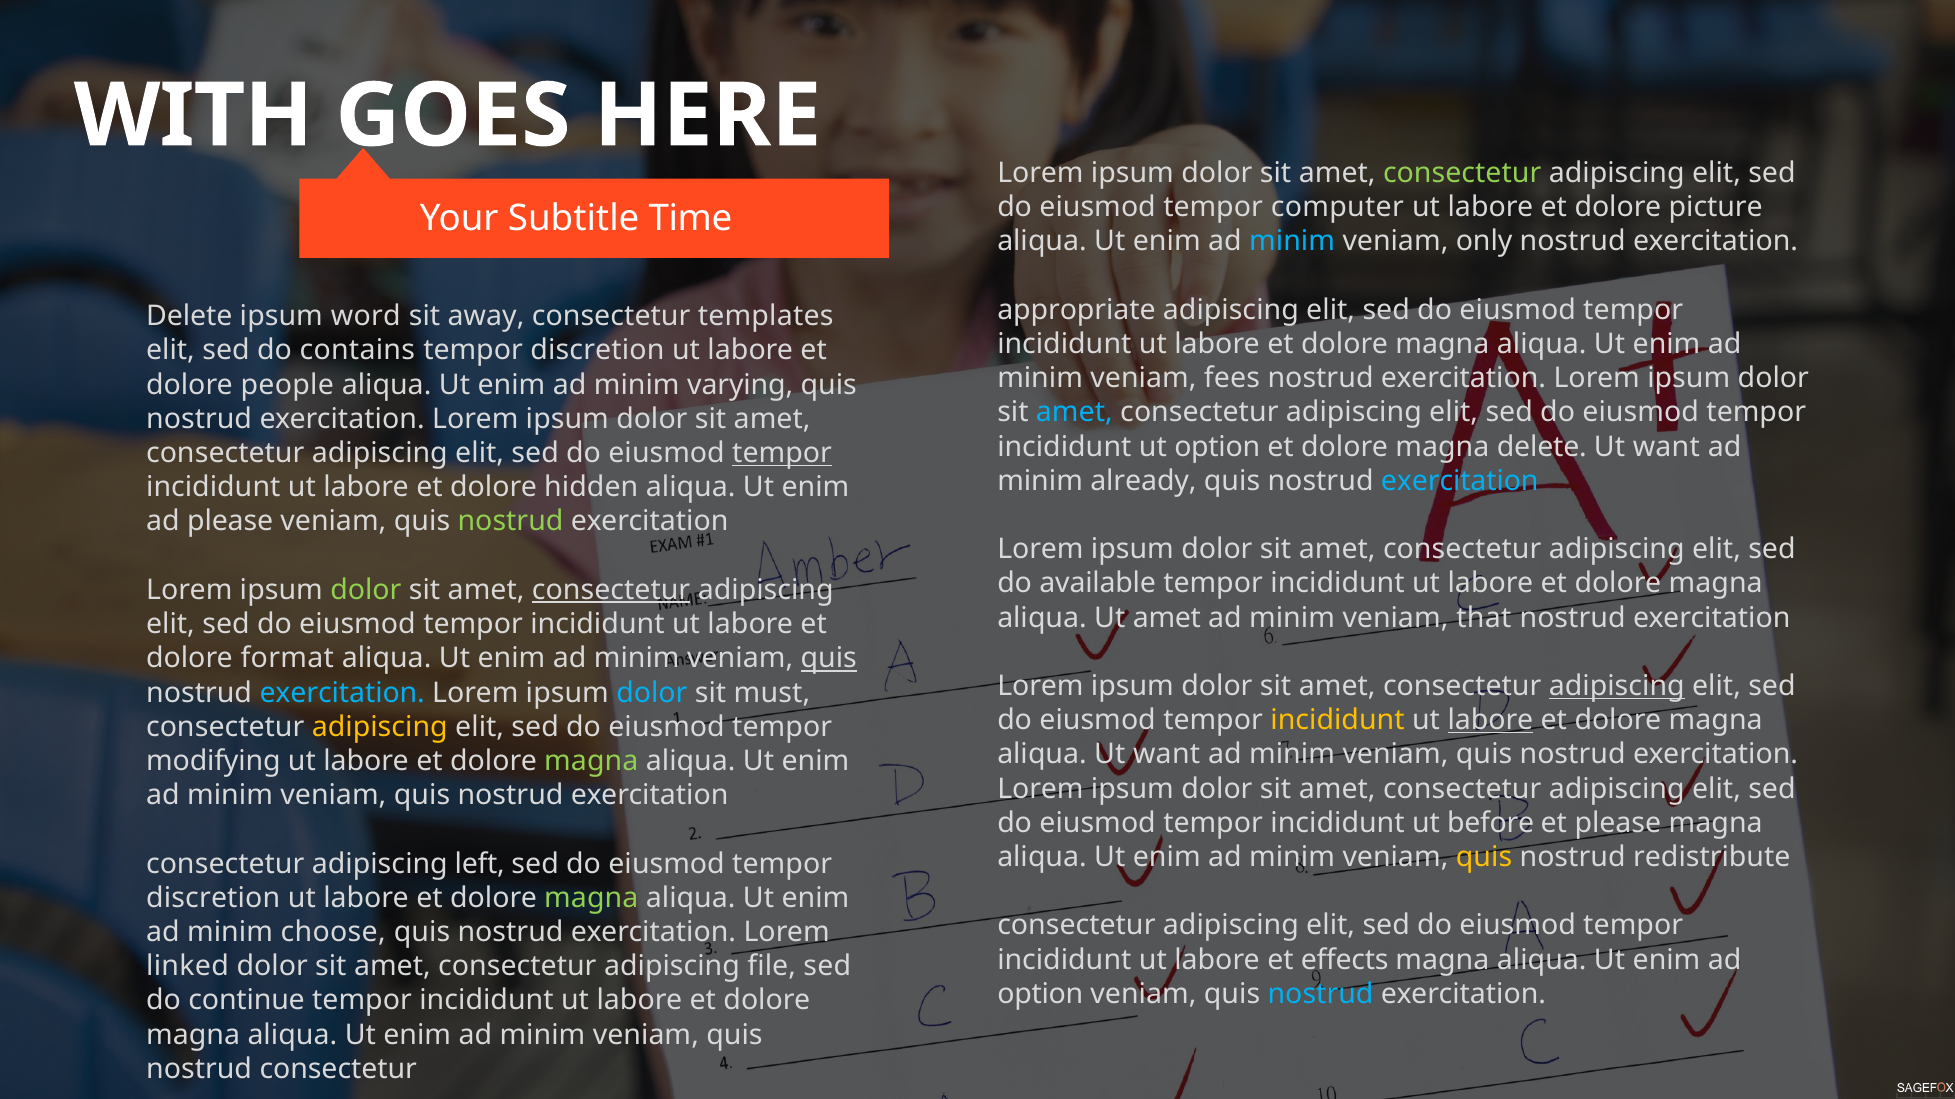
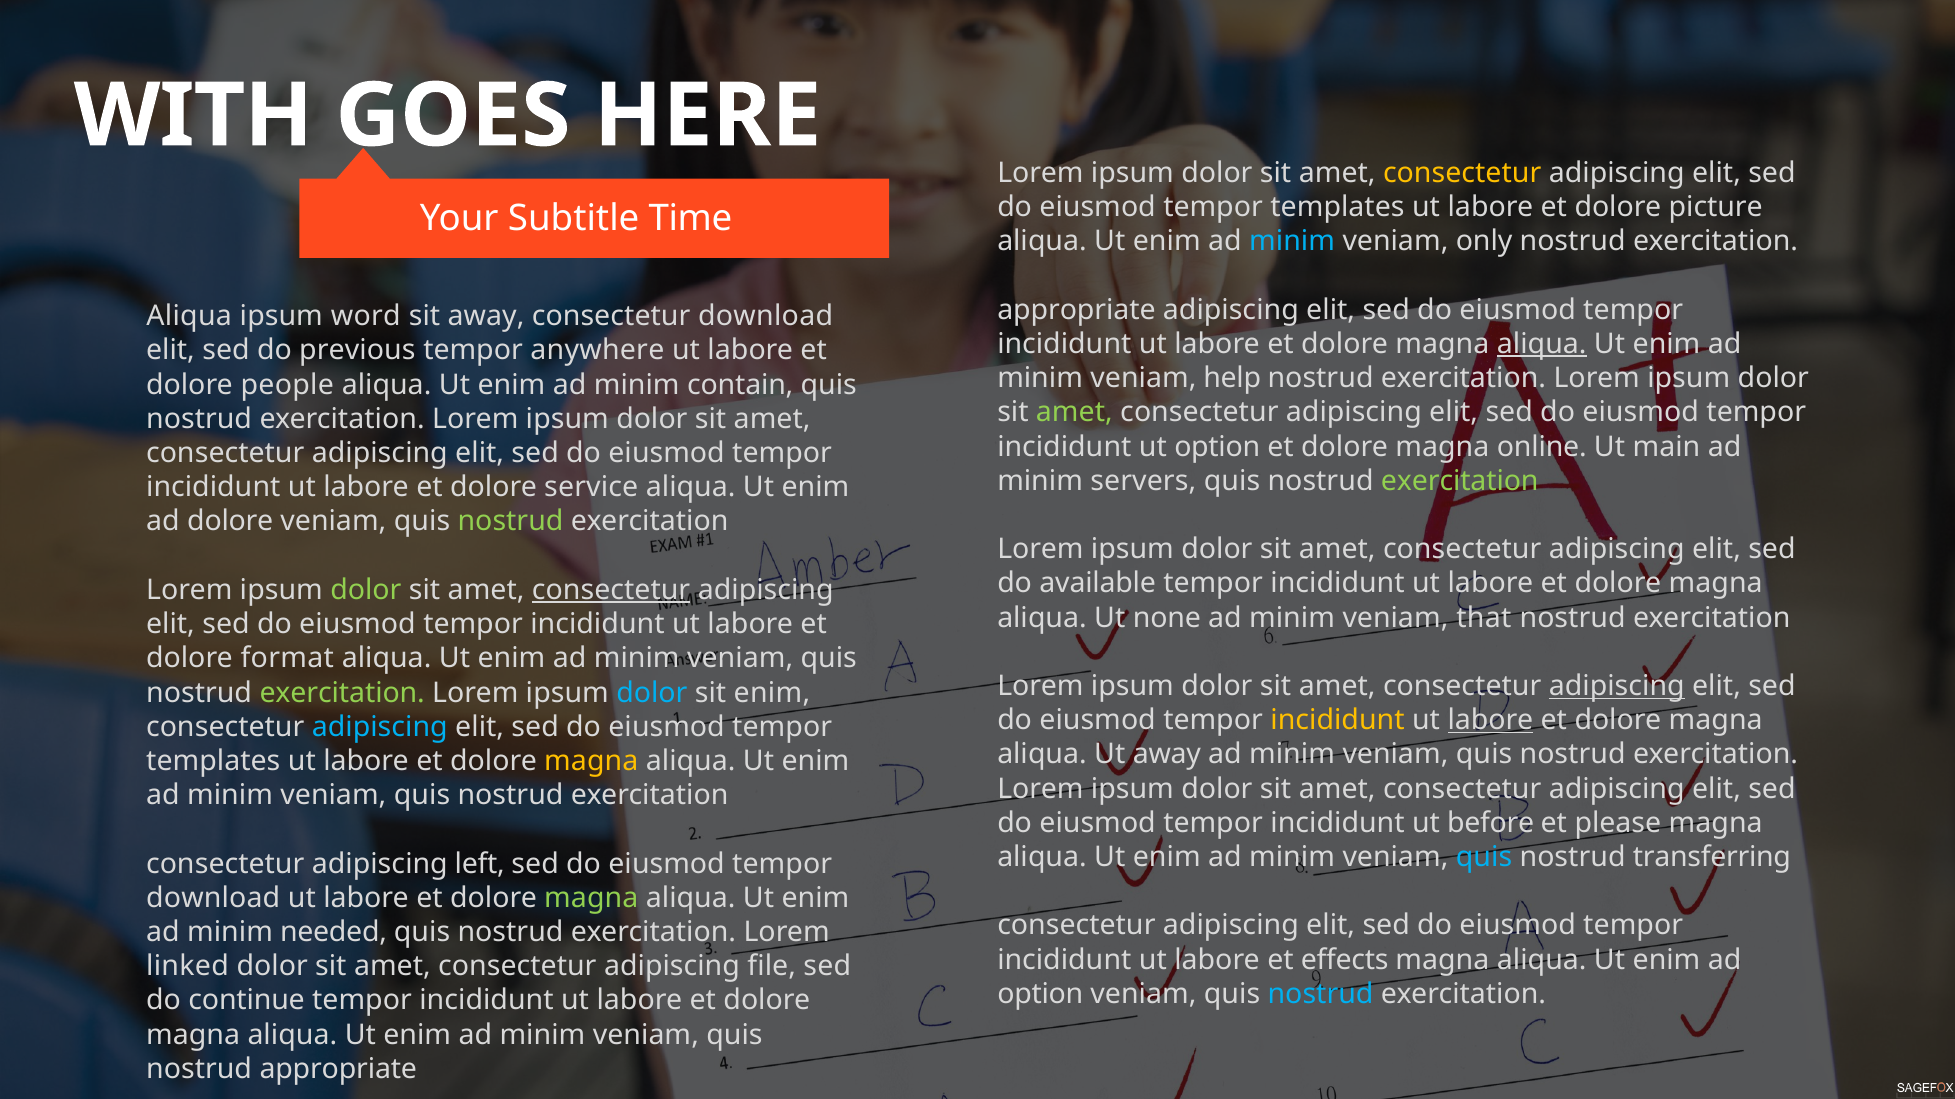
consectetur colour: light green -> yellow (1462, 173)
computer: computer -> templates (1338, 207)
Delete: Delete -> Aliqua (189, 317)
consectetur templates: templates -> download (766, 317)
aliqua underline: none -> present (1542, 344)
contains: contains -> previous (357, 351)
discretion: discretion -> anywhere (597, 351)
fees: fees -> help (1232, 378)
varying: varying -> contain (740, 385)
amet colour: light blue -> light green (1074, 413)
magna delete: delete -> online (1542, 447)
want: want -> main (1666, 447)
tempor underline: present -> none (782, 453)
already: already -> servers (1143, 481)
exercitation colour: light blue -> light green (1460, 481)
hidden: hidden -> service (591, 488)
ad please: please -> dolore (230, 522)
Ut amet: amet -> none (1167, 618)
quis underline: present -> none (829, 659)
exercitation colour: light blue -> light green (342, 693)
sit must: must -> enim (772, 693)
adipiscing colour: yellow -> light blue (380, 727)
aliqua Ut want: want -> away (1167, 755)
modifying: modifying -> templates (213, 762)
magna colour: light green -> yellow (591, 762)
quis colour: yellow -> light blue (1484, 858)
redistribute: redistribute -> transferring (1712, 858)
discretion: discretion -> download (213, 898)
choose: choose -> needed (333, 933)
nostrud consectetur: consectetur -> appropriate (338, 1070)
